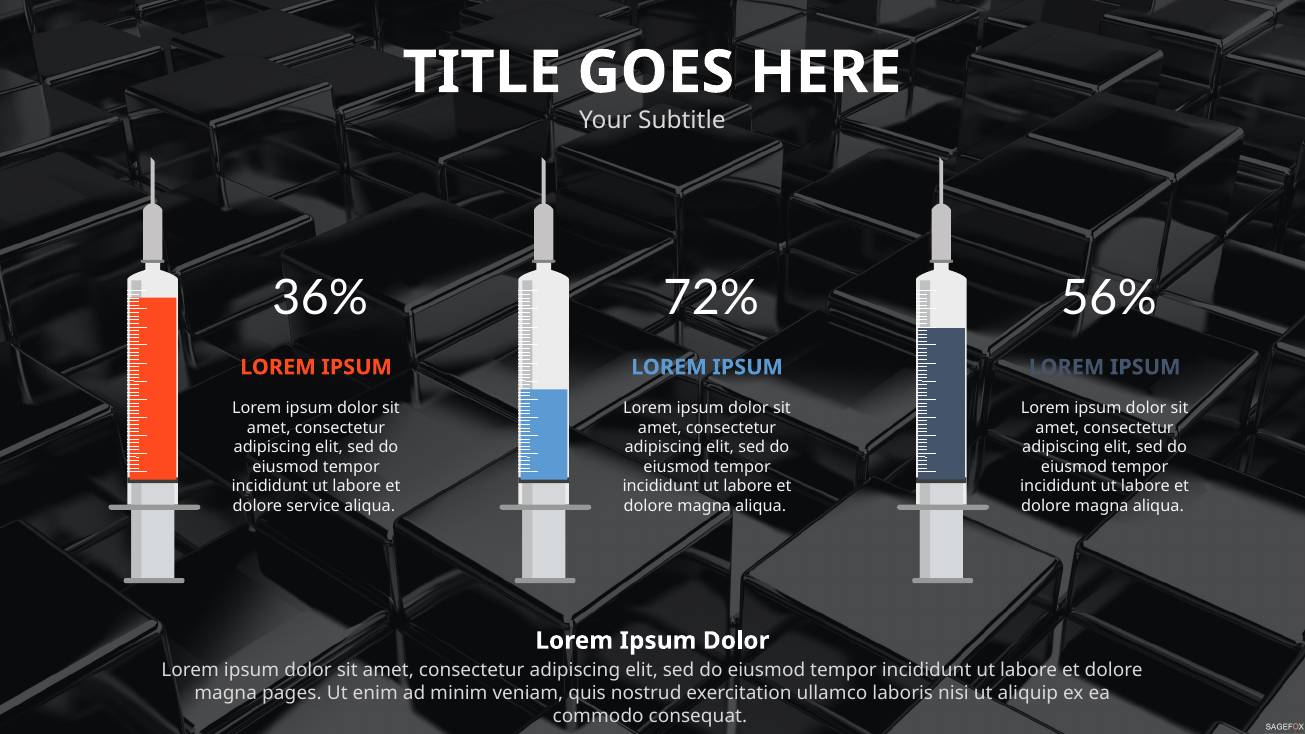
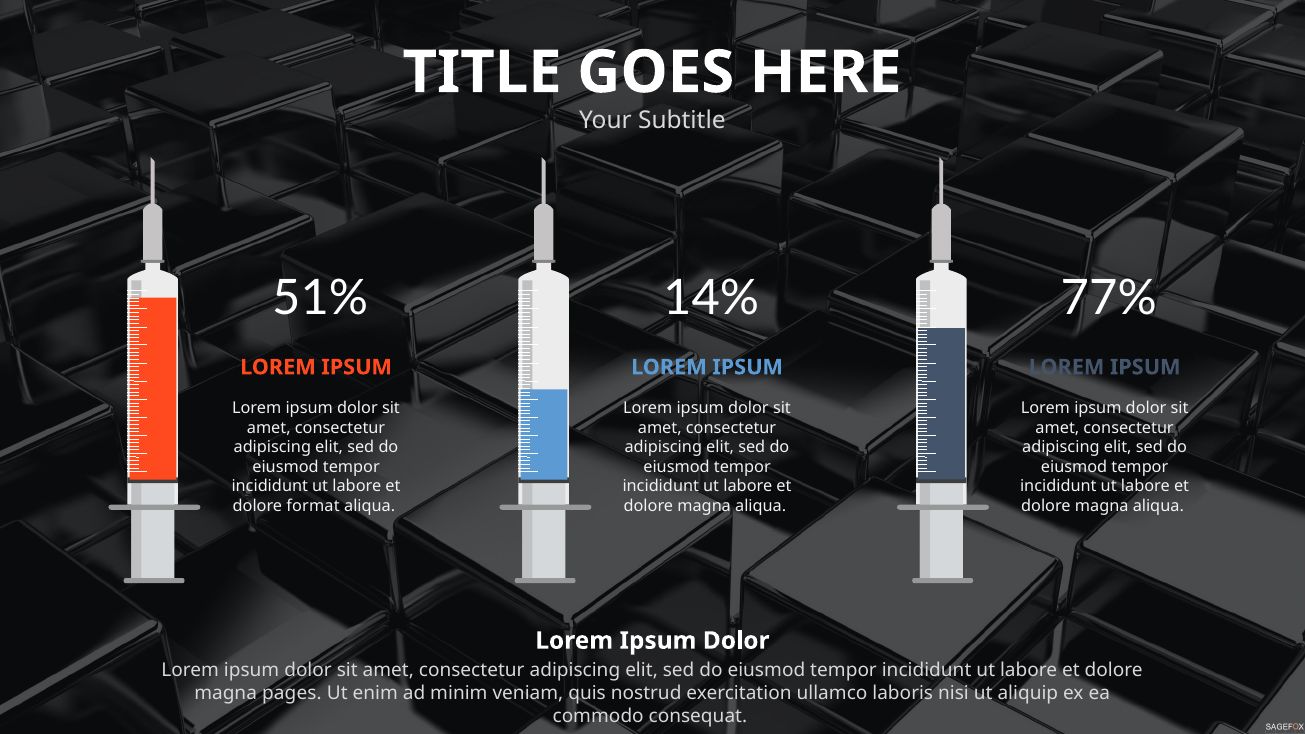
36%: 36% -> 51% (320, 298)
72%: 72% -> 14% (711, 298)
56%: 56% -> 77% (1109, 298)
service: service -> format (313, 506)
